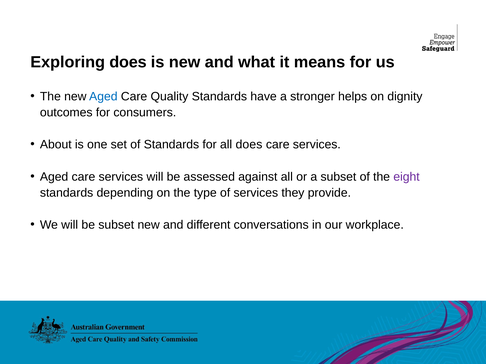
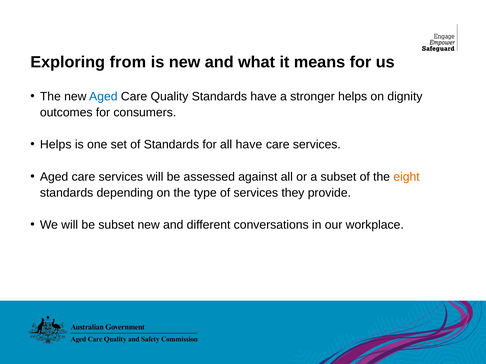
Exploring does: does -> from (128, 62)
About: About -> Helps (56, 145)
all does: does -> have (249, 145)
eight colour: purple -> orange (407, 177)
